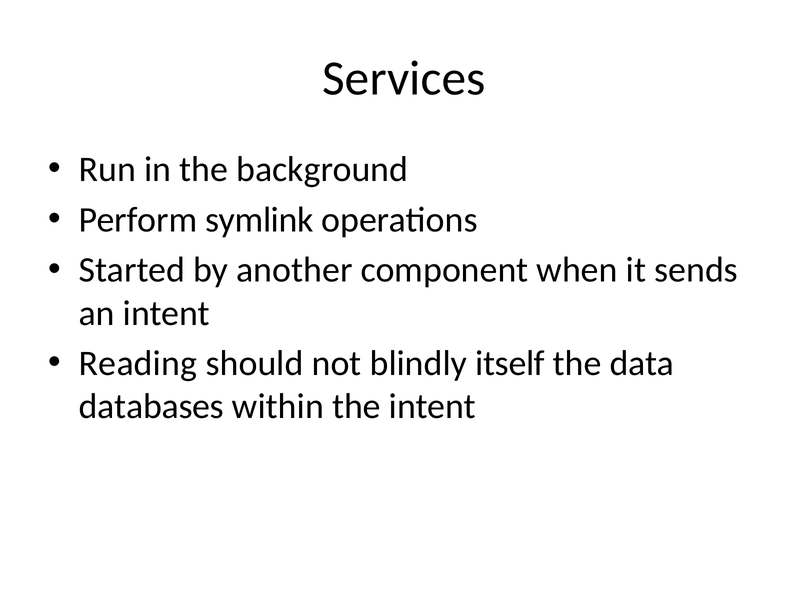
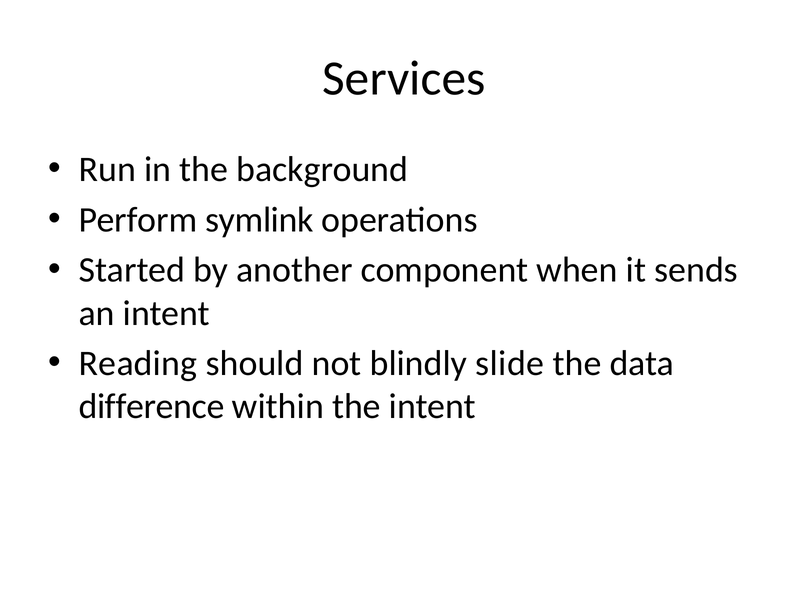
itself: itself -> slide (510, 363)
databases: databases -> difference (151, 407)
